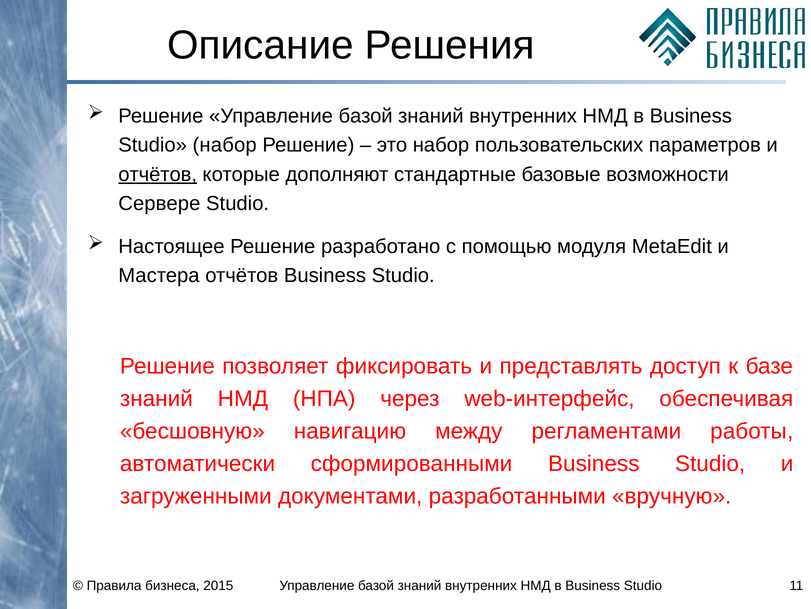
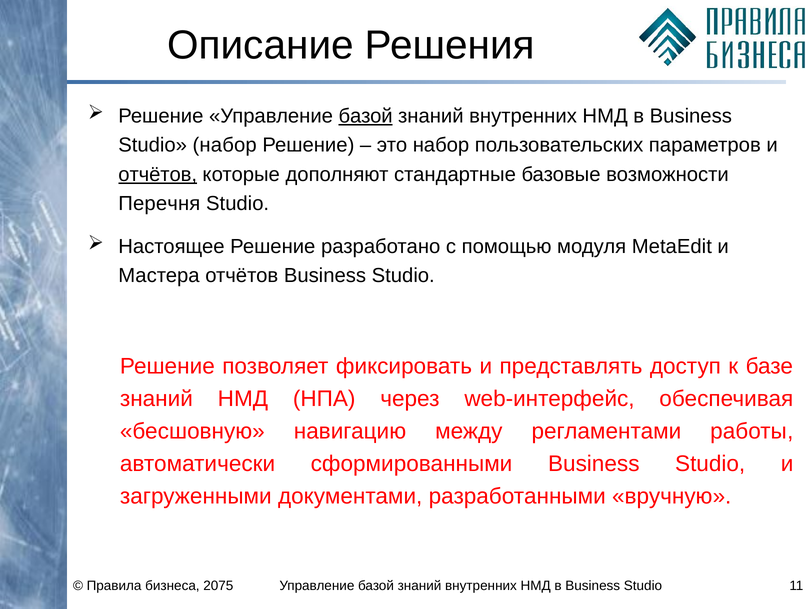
базой underline: none -> present (366, 116)
Сервере: Сервере -> Перечня (159, 203)
2015: 2015 -> 2075 (218, 585)
